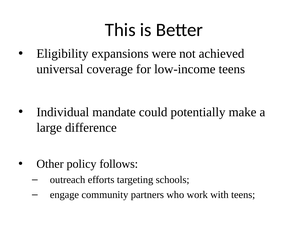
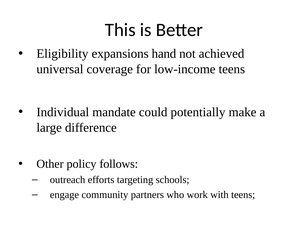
were: were -> hand (164, 54)
